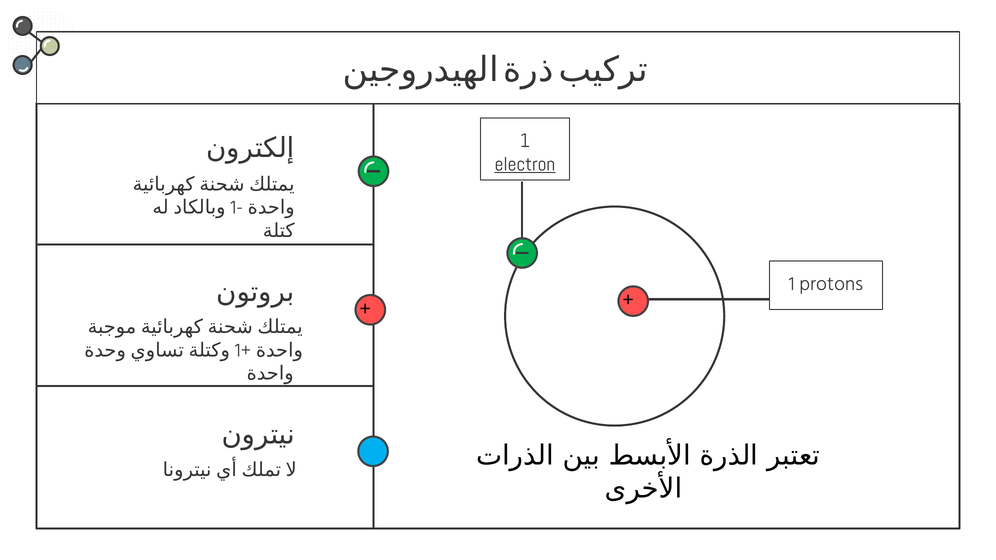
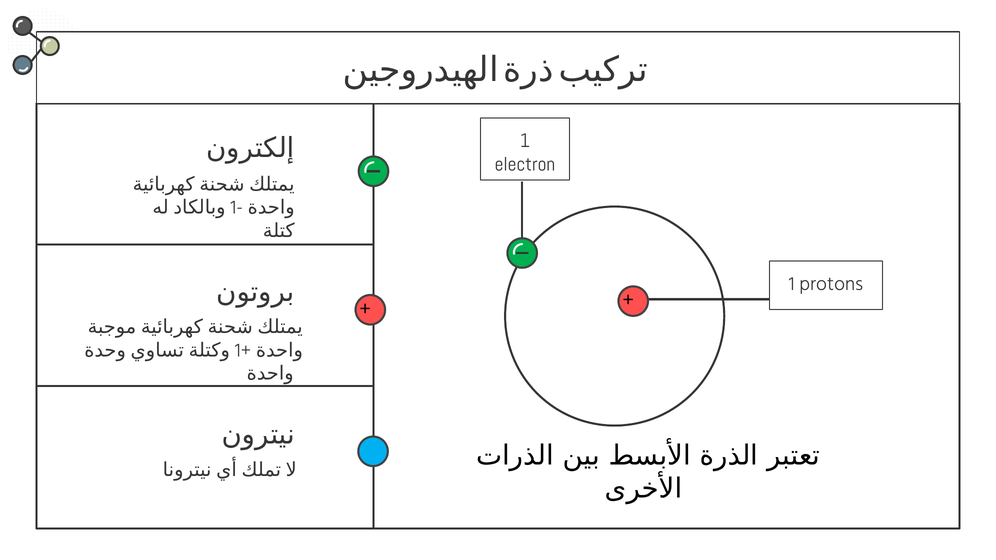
electron underline: present -> none (525, 164)
